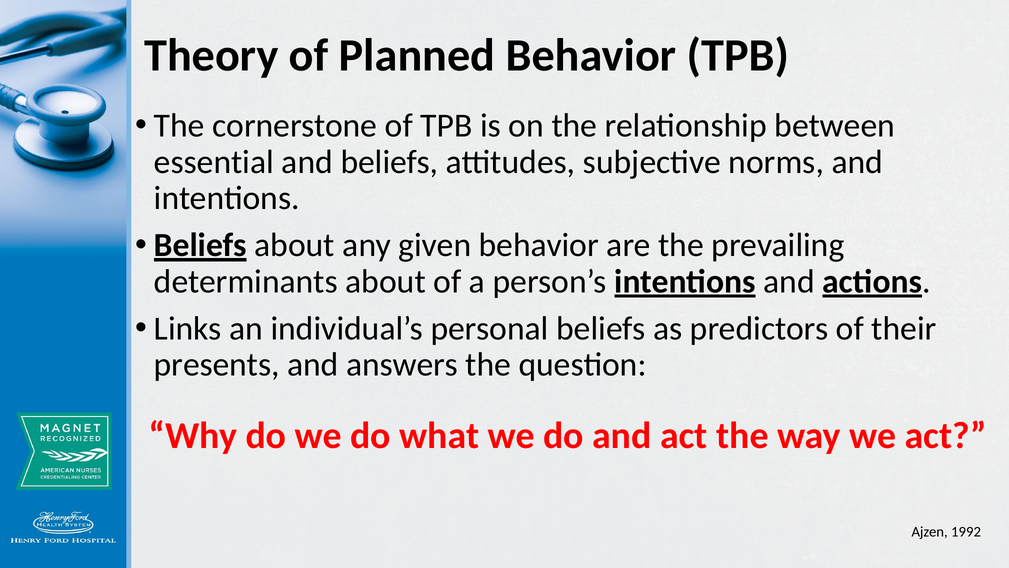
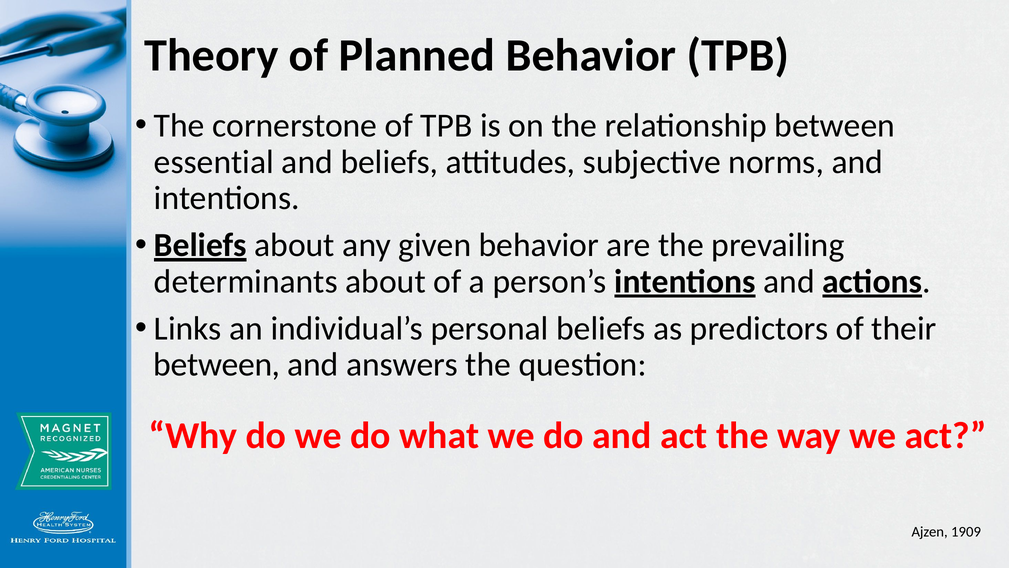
presents: presents -> between (217, 365)
1992: 1992 -> 1909 (966, 531)
